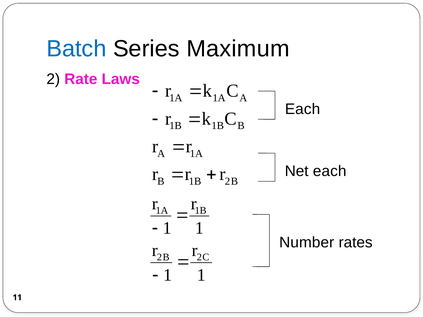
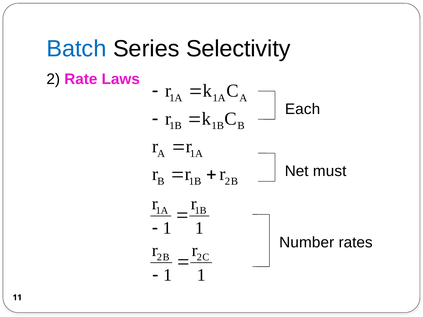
Maximum: Maximum -> Selectivity (238, 49)
Net each: each -> must (330, 171)
